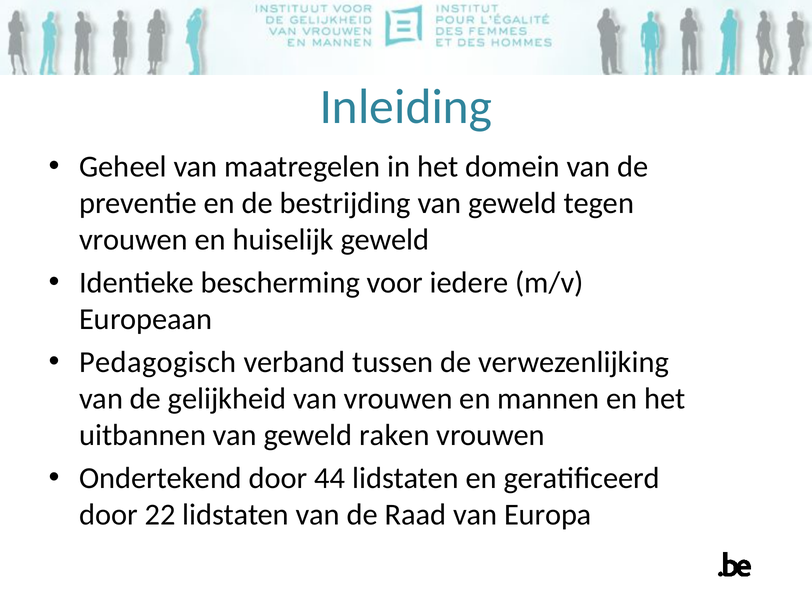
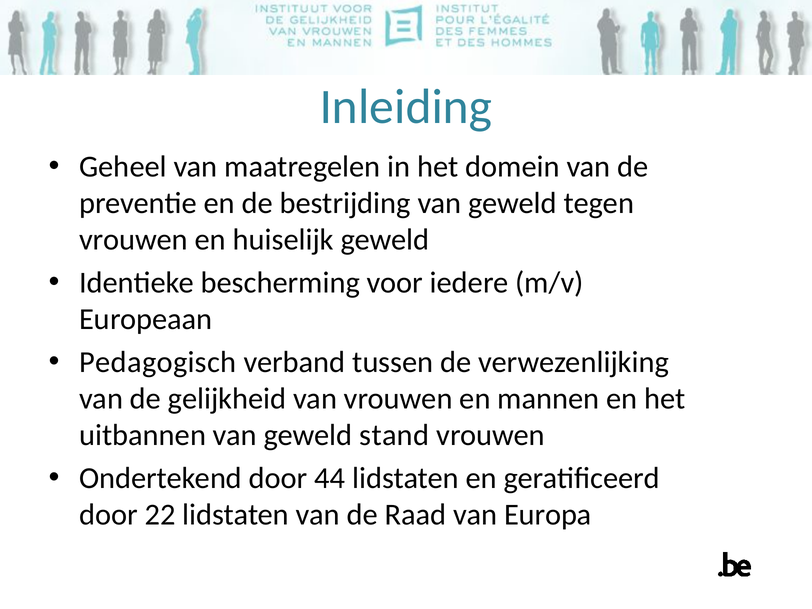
raken: raken -> stand (394, 435)
